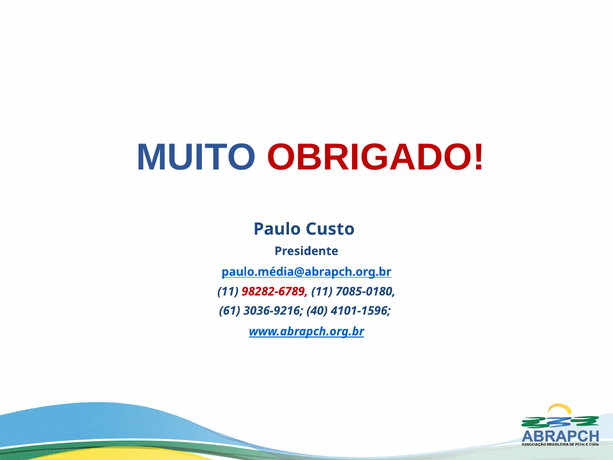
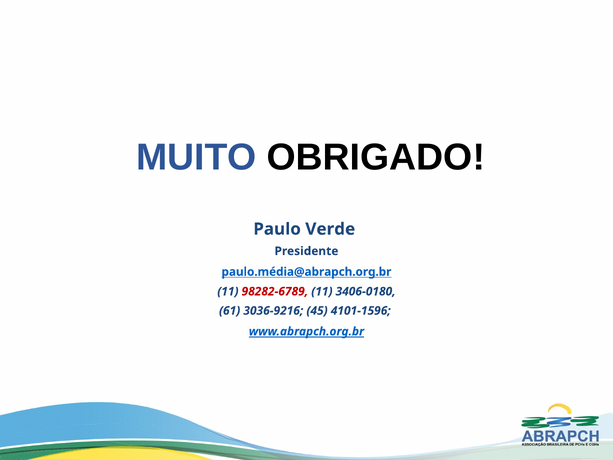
OBRIGADO colour: red -> black (376, 157)
Custo: Custo -> Verde (330, 229)
7085-0180: 7085-0180 -> 3406-0180 (366, 291)
40: 40 -> 45 (317, 311)
